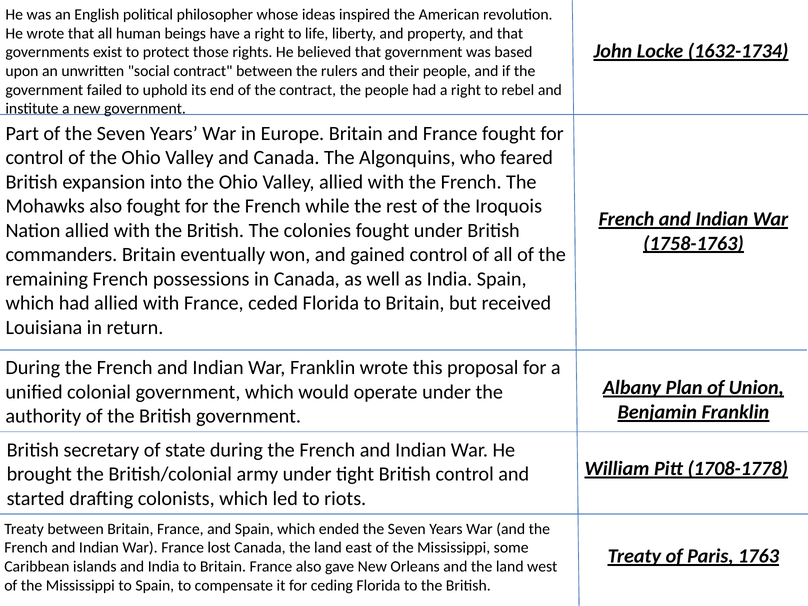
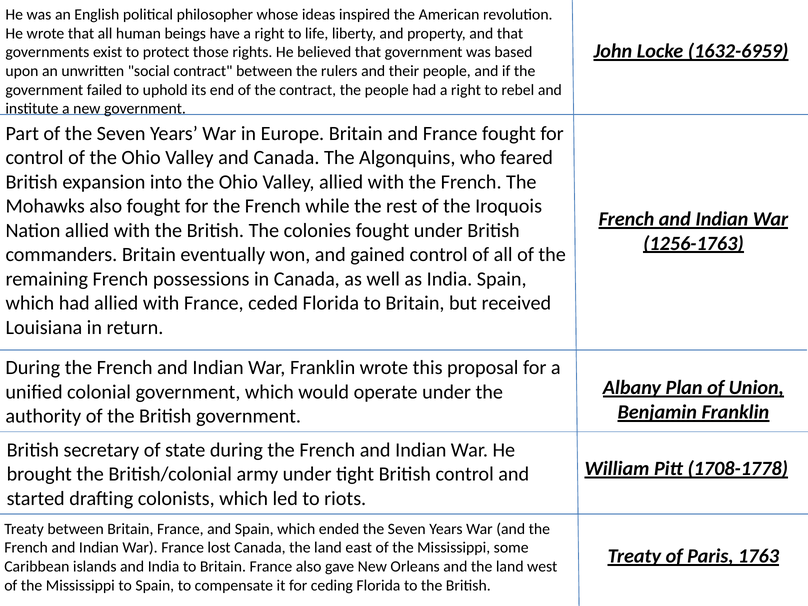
1632-1734: 1632-1734 -> 1632-6959 (738, 51)
1758-1763: 1758-1763 -> 1256-1763 (693, 243)
